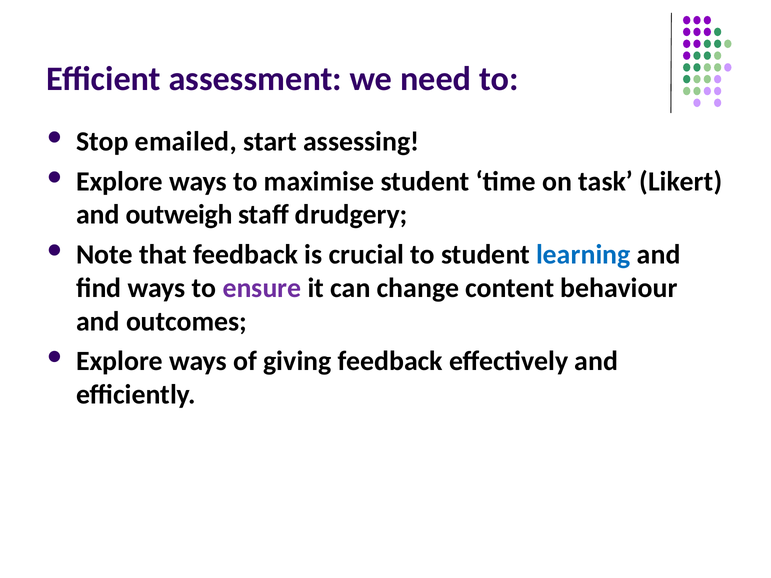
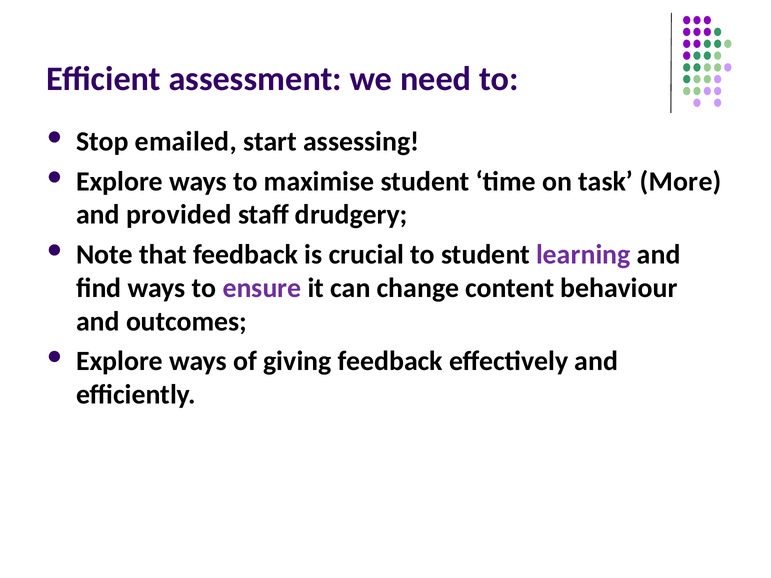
Likert: Likert -> More (681, 181)
outweigh: outweigh -> provided (179, 215)
learning colour: blue -> purple (583, 255)
